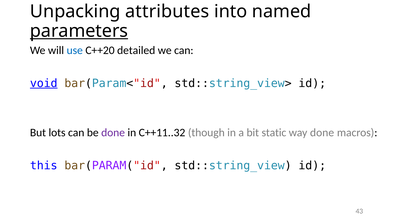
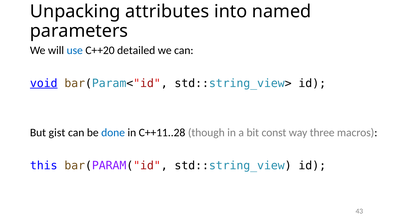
parameters underline: present -> none (79, 31)
lots: lots -> gist (57, 133)
done colour: purple -> blue (113, 133)
C++11..32: C++11..32 -> C++11..28 (162, 133)
static: static -> const (274, 133)
way done: done -> three (322, 133)
